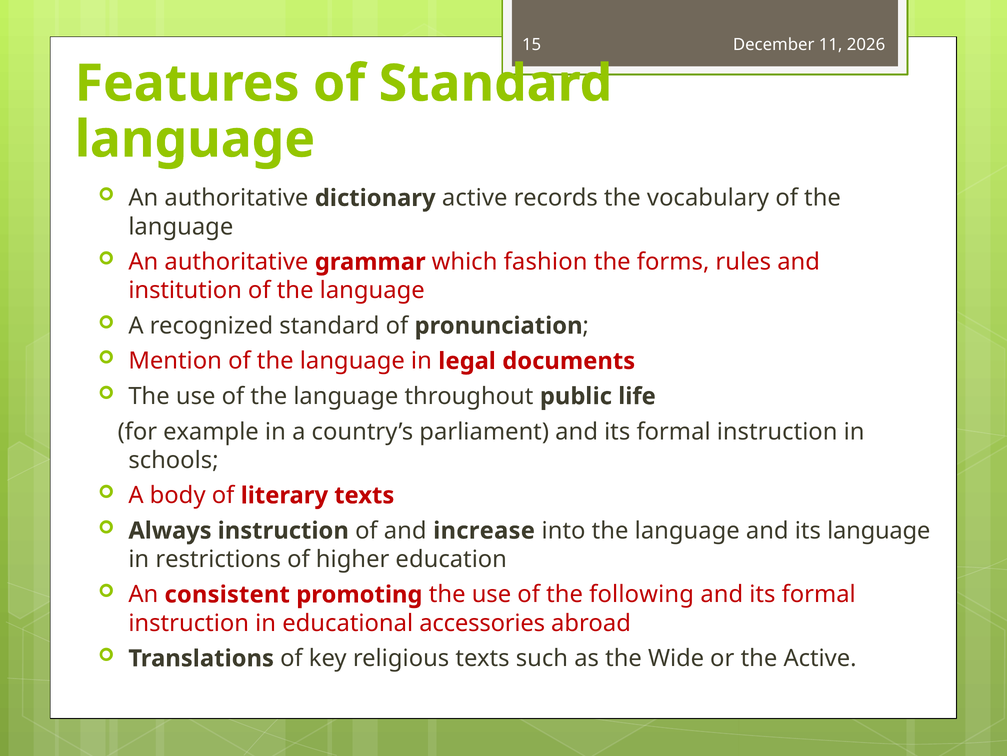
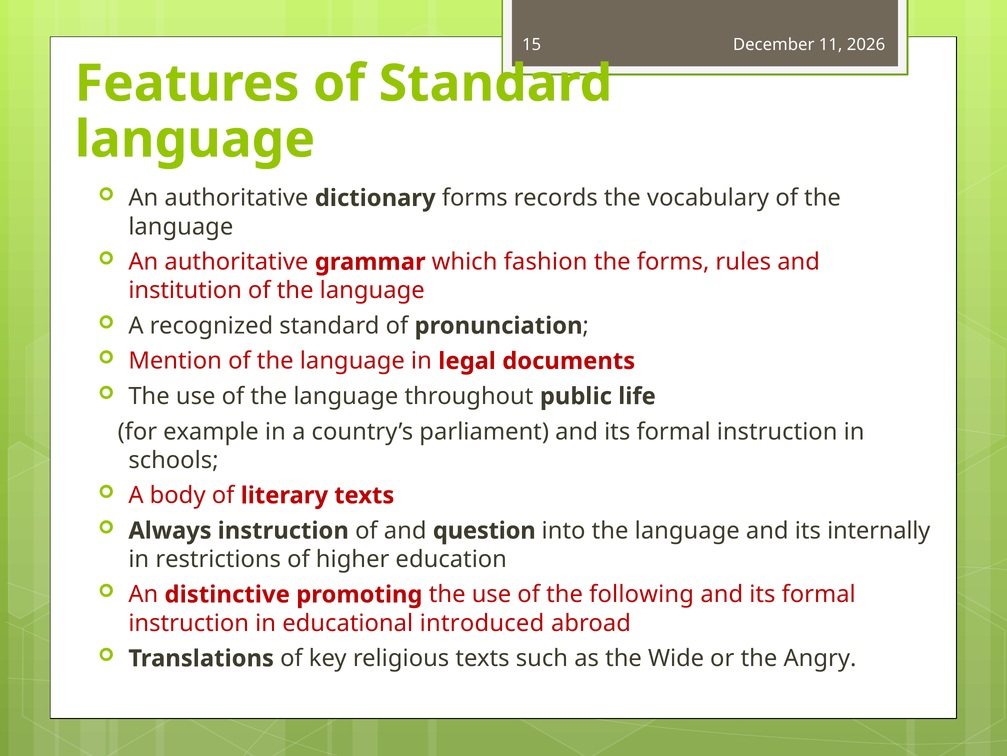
dictionary active: active -> forms (475, 198)
increase: increase -> question (484, 530)
its language: language -> internally (879, 530)
consistent: consistent -> distinctive (227, 594)
accessories: accessories -> introduced (482, 623)
the Active: Active -> Angry (820, 658)
